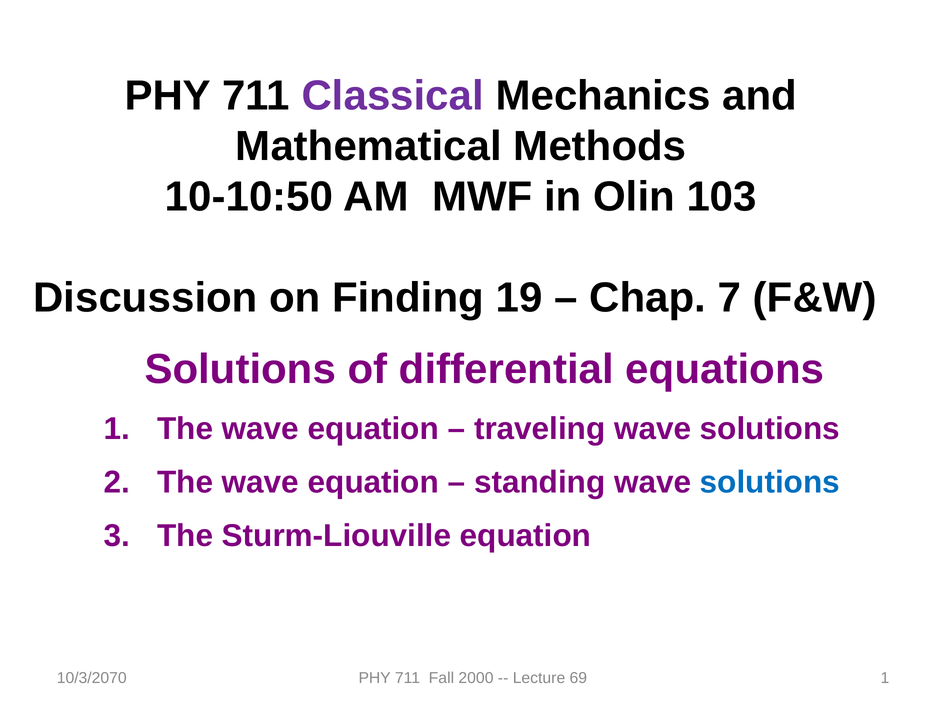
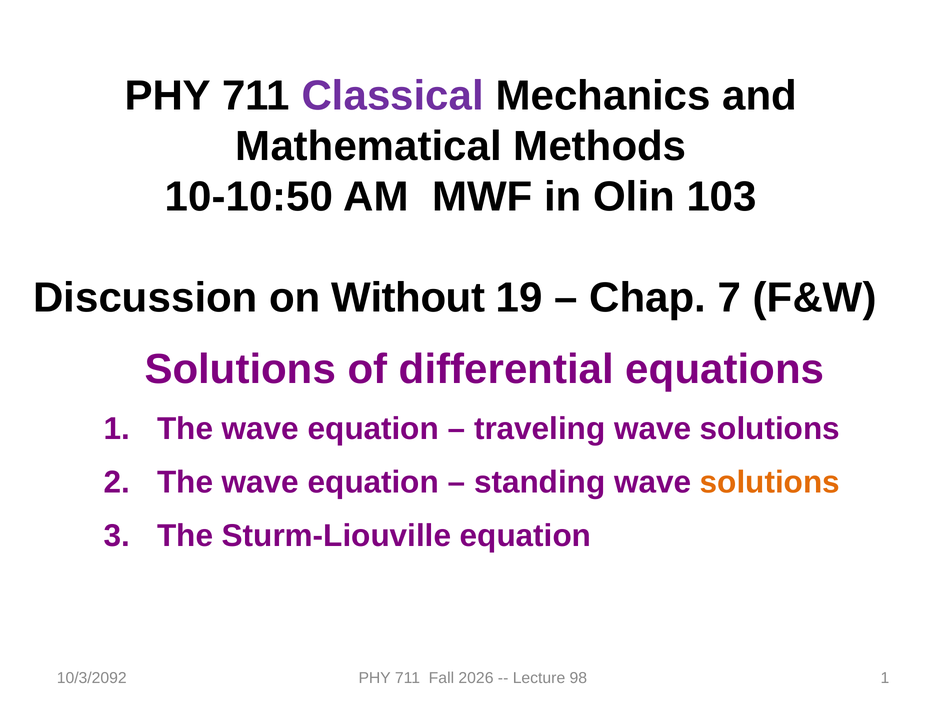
Finding: Finding -> Without (408, 298)
solutions colour: blue -> orange (770, 482)
10/3/2070: 10/3/2070 -> 10/3/2092 (92, 678)
2000: 2000 -> 2026 (476, 678)
69: 69 -> 98 (578, 678)
